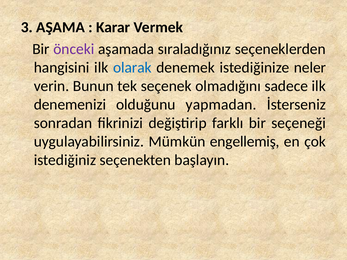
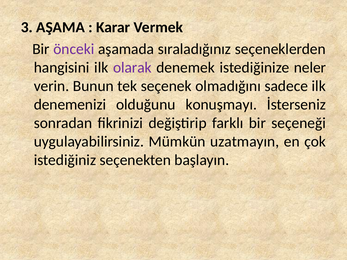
olarak colour: blue -> purple (132, 68)
yapmadan: yapmadan -> konuşmayı (221, 105)
engellemiş: engellemiş -> uzatmayın (245, 142)
